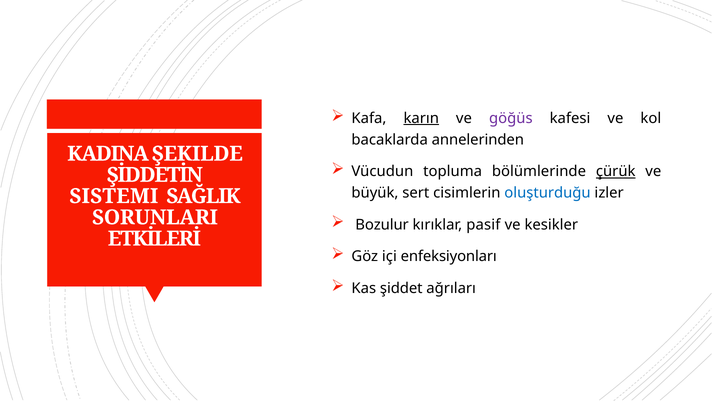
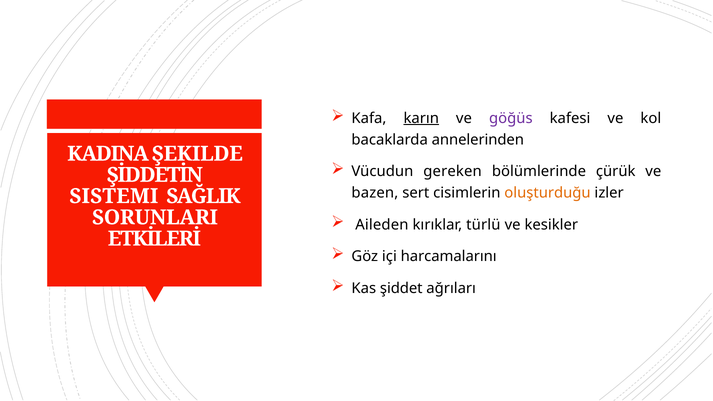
topluma: topluma -> gereken (453, 171)
çürük underline: present -> none (616, 171)
büyük: büyük -> bazen (375, 193)
oluşturduğu colour: blue -> orange (548, 193)
Bozulur: Bozulur -> Aileden (382, 225)
pasif: pasif -> türlü (483, 225)
enfeksiyonları: enfeksiyonları -> harcamalarını (449, 256)
